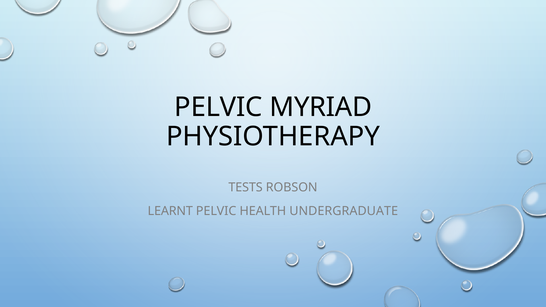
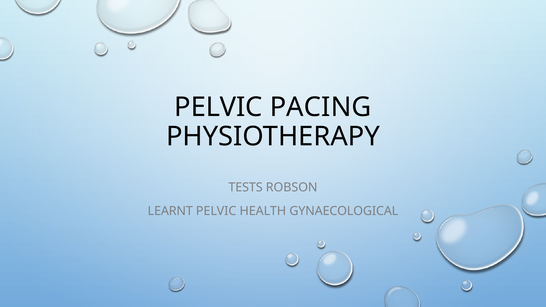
MYRIAD: MYRIAD -> PACING (321, 107)
UNDERGRADUATE: UNDERGRADUATE -> GYNAECOLOGICAL (344, 211)
